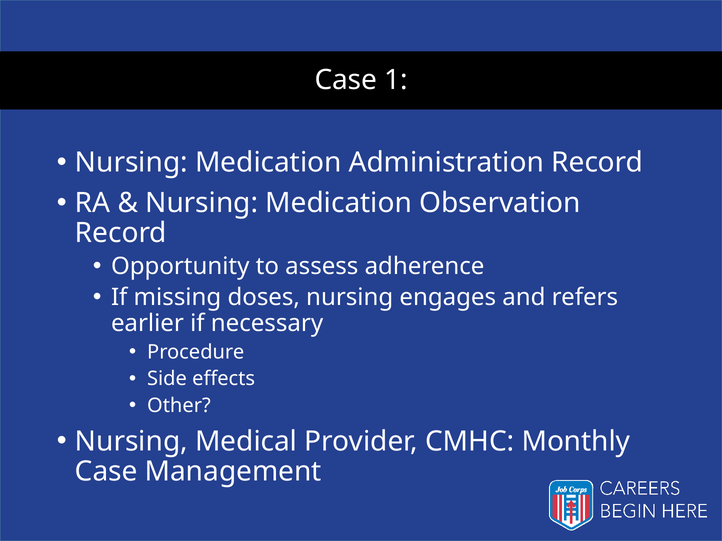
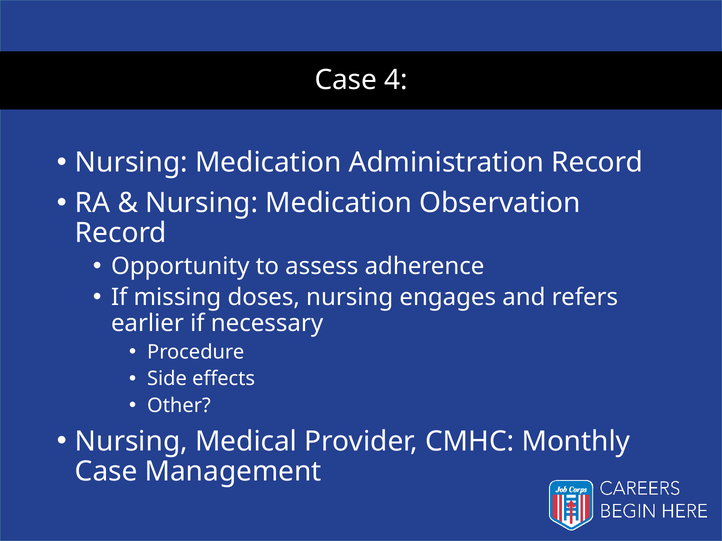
1: 1 -> 4 (396, 80)
